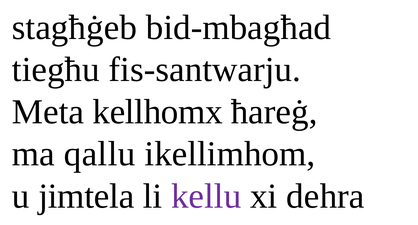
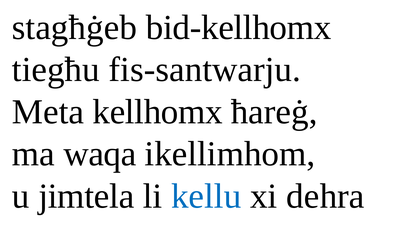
bid-mbagħad: bid-mbagħad -> bid-kellhomx (239, 27)
qallu: qallu -> waqa (100, 154)
kellu colour: purple -> blue (206, 196)
